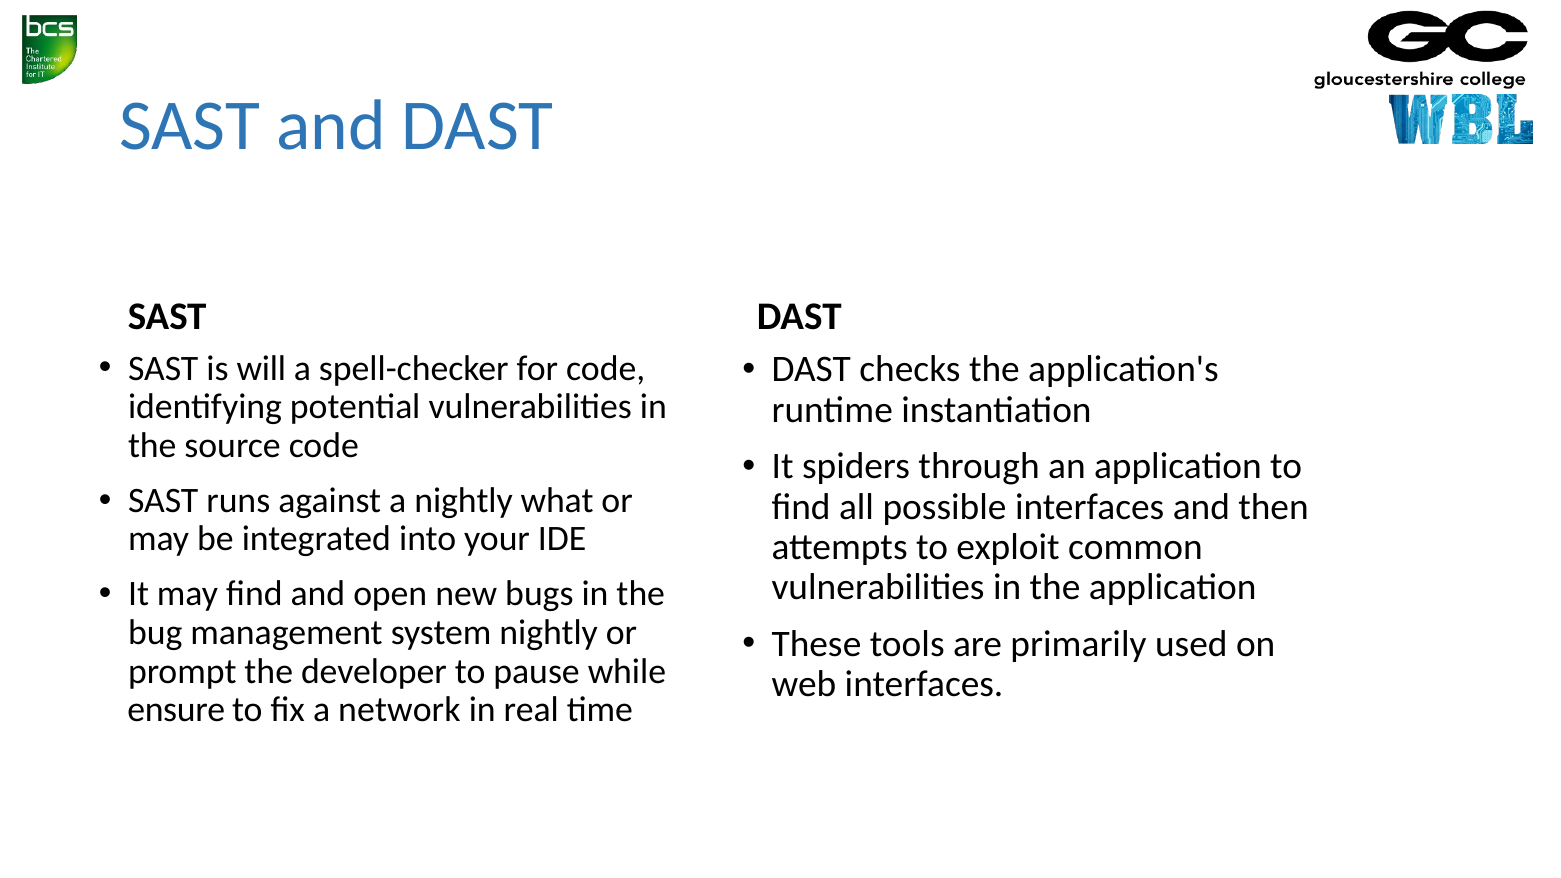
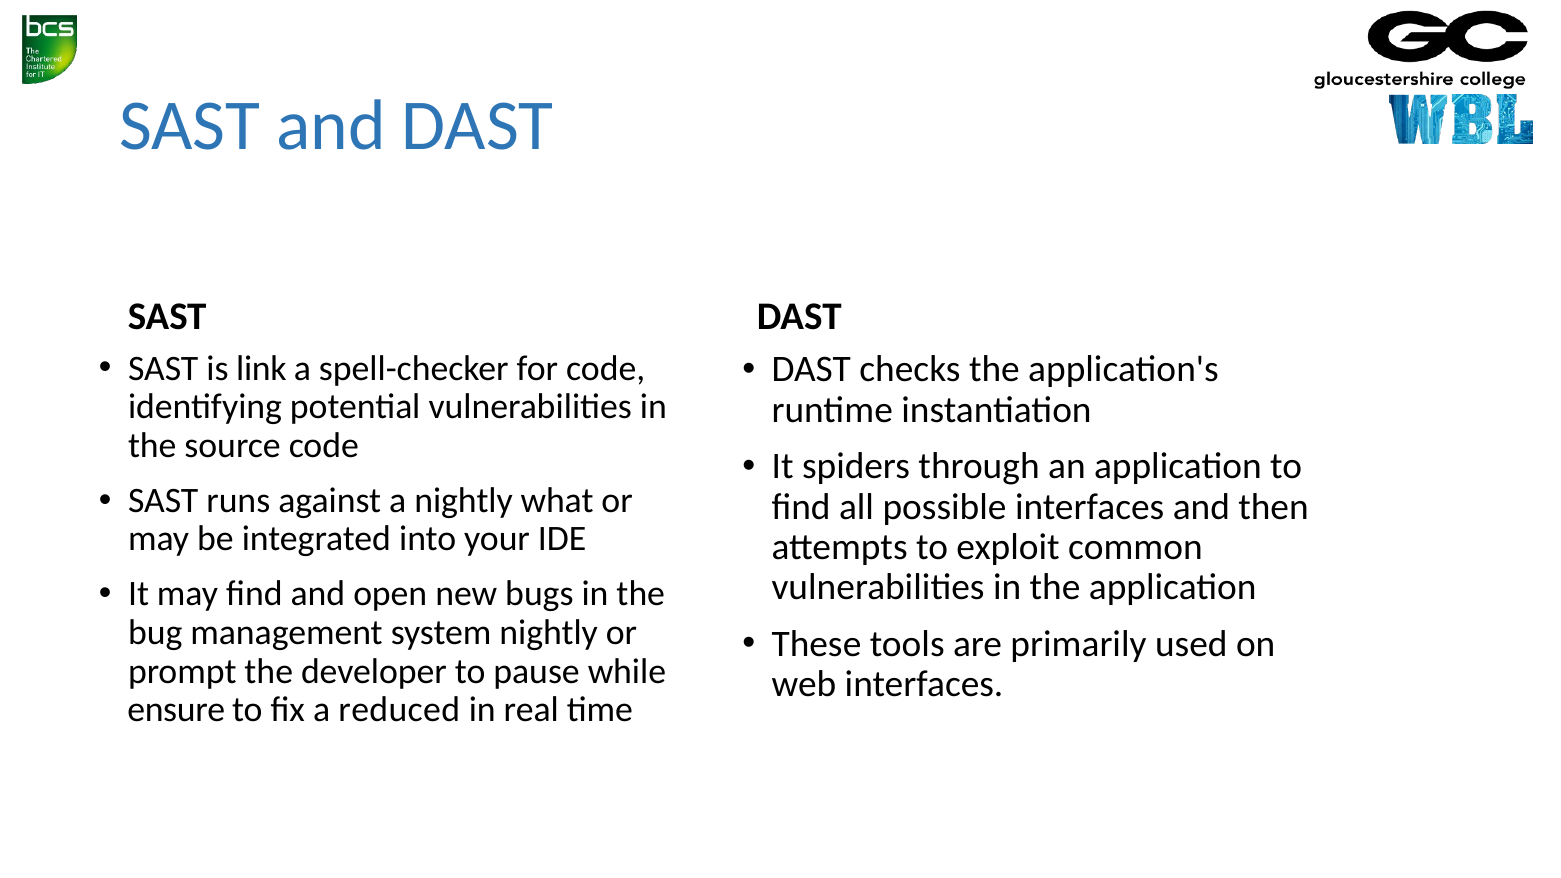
will: will -> link (261, 368)
network: network -> reduced (399, 710)
